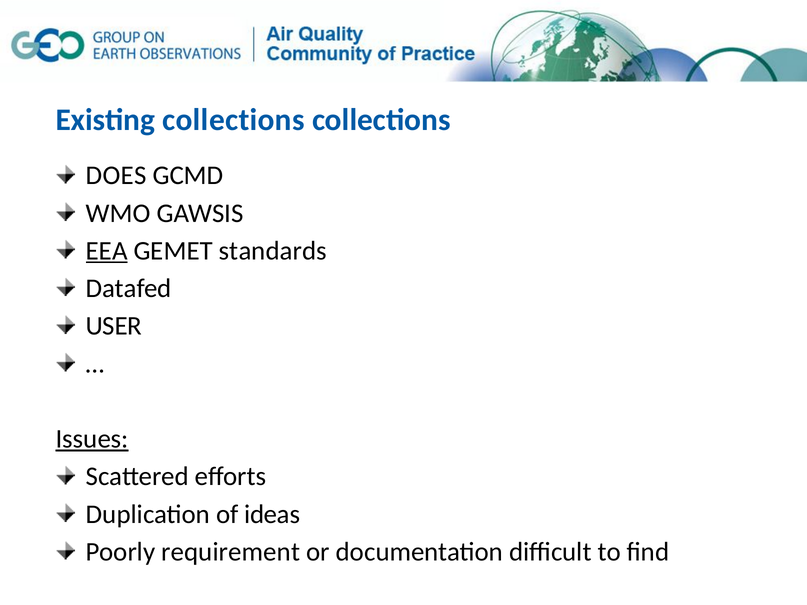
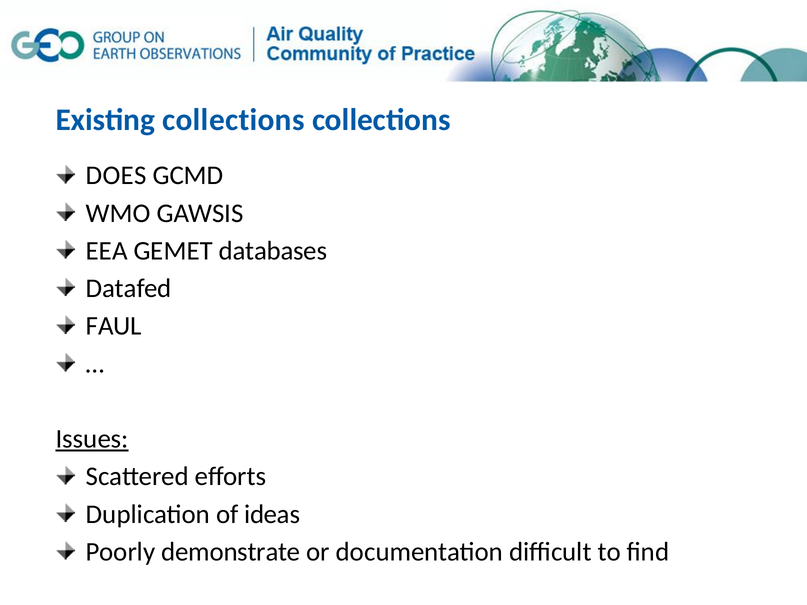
EEA underline: present -> none (107, 251)
standards: standards -> databases (273, 251)
USER: USER -> FAUL (114, 326)
requirement: requirement -> demonstrate (231, 552)
